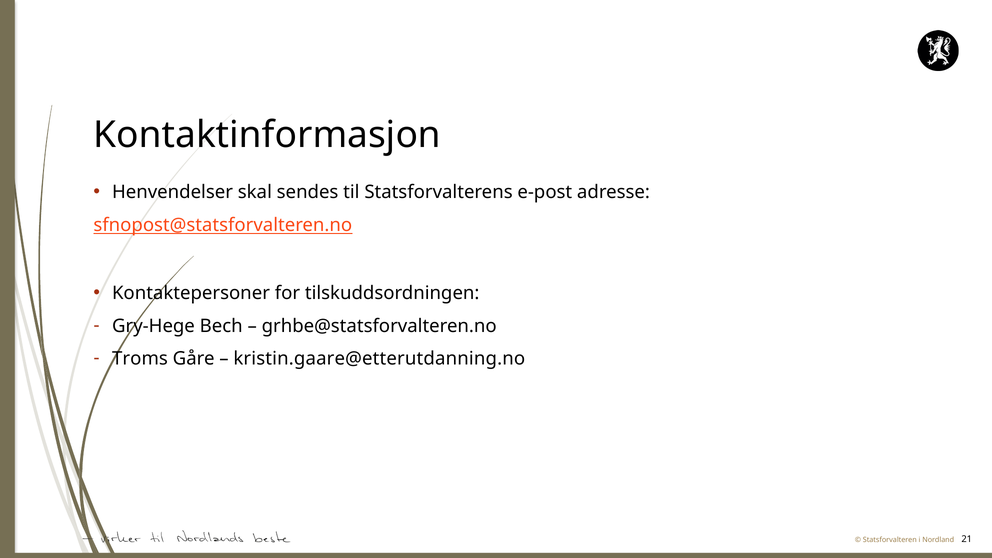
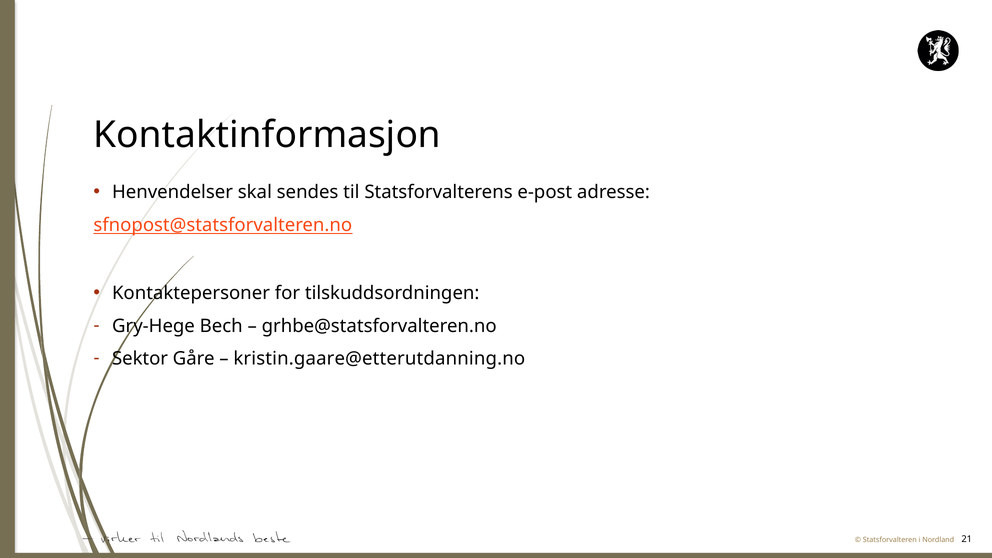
Troms: Troms -> Sektor (140, 359)
